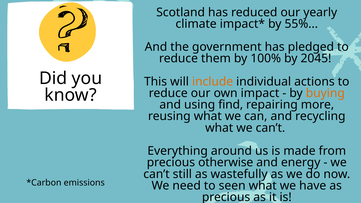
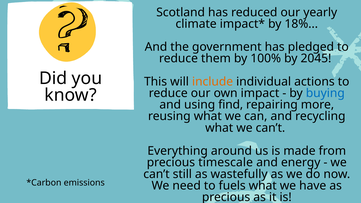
55%: 55% -> 18% (301, 24)
buying colour: orange -> blue (325, 93)
otherwise: otherwise -> timescale (226, 163)
seen: seen -> fuels (232, 186)
